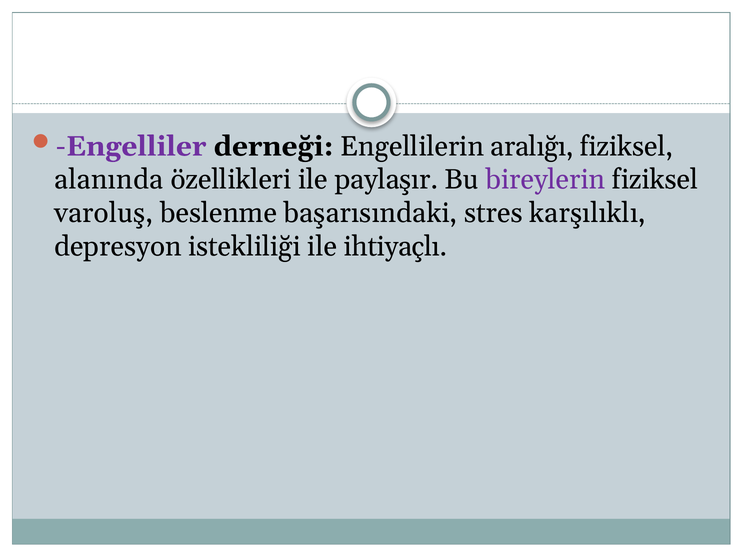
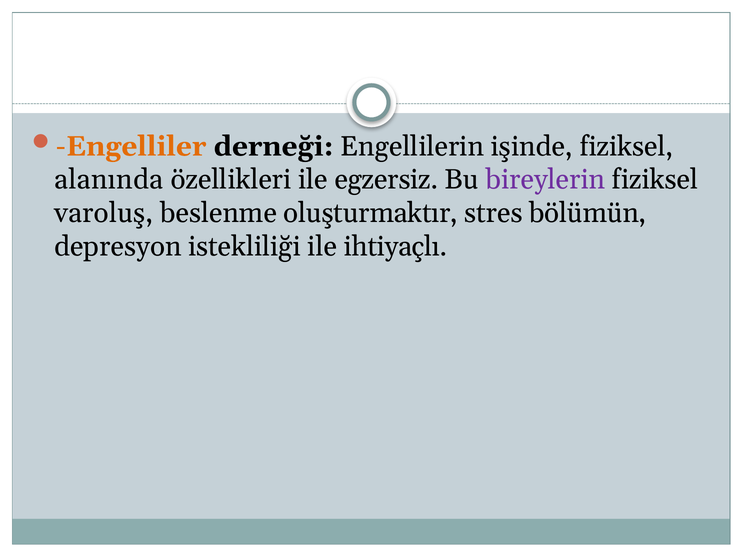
Engelliler colour: purple -> orange (131, 146)
aralığı: aralığı -> işinde (532, 146)
paylaşır: paylaşır -> egzersiz (386, 180)
başarısındaki: başarısındaki -> oluşturmaktır (371, 213)
karşılıklı: karşılıklı -> bölümün (588, 213)
